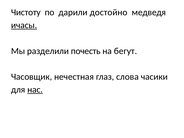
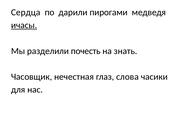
Чистоту: Чистоту -> Сердца (26, 12)
достойно: достойно -> пирогами (109, 12)
бегут: бегут -> знать (126, 51)
нас underline: present -> none (35, 90)
